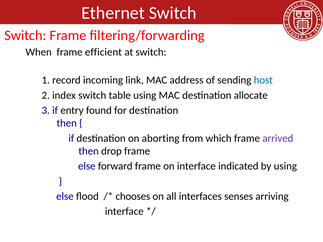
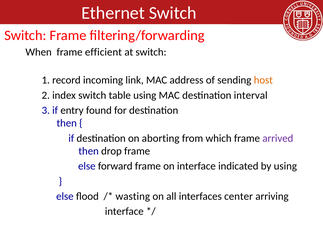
host colour: blue -> orange (263, 80)
allocate: allocate -> interval (251, 95)
chooses: chooses -> wasting (133, 196)
senses: senses -> center (239, 196)
